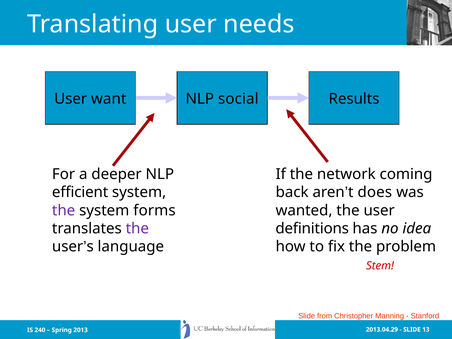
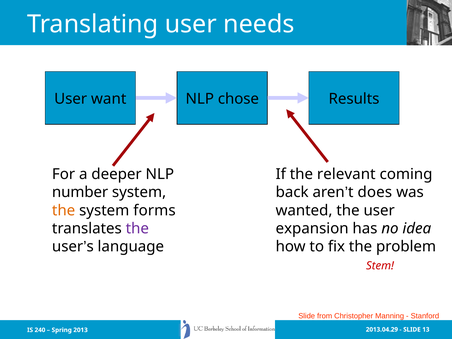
social: social -> chose (238, 99)
network: network -> relevant (346, 174)
efficient: efficient -> number (80, 192)
the colour: purple -> orange (64, 210)
definitions: definitions -> expansion (312, 229)
